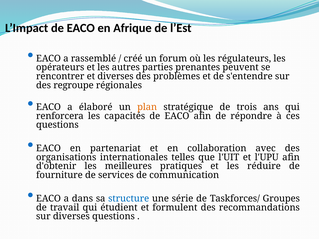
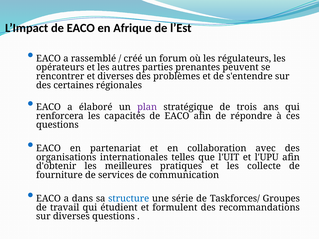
regroupe: regroupe -> certaines (73, 85)
plan colour: orange -> purple (147, 107)
réduire: réduire -> collecte (264, 166)
